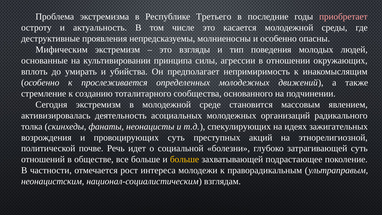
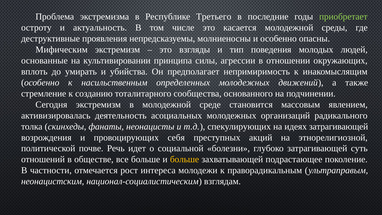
приобретает colour: pink -> light green (343, 17)
прослеживается: прослеживается -> насильственным (114, 83)
идеях зажигательных: зажигательных -> затрагивающей (339, 126)
провоцирующих суть: суть -> себя (176, 137)
